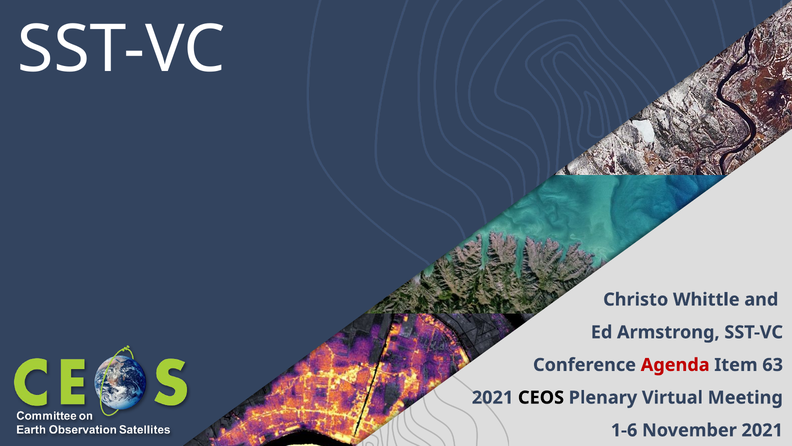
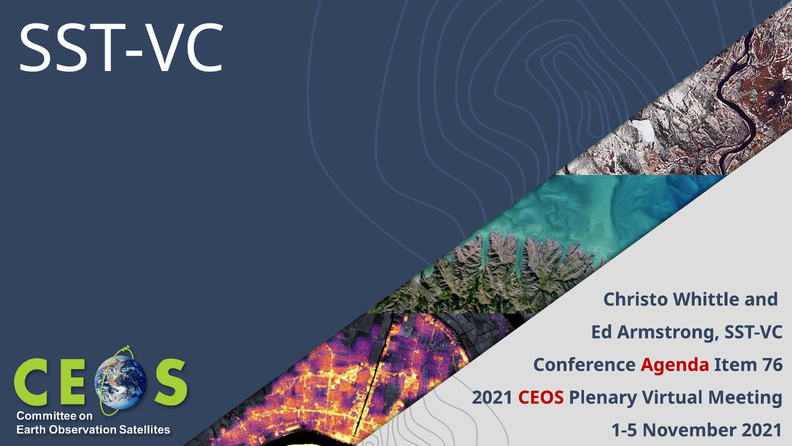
63: 63 -> 76 (773, 365)
CEOS colour: black -> red (541, 397)
1-6: 1-6 -> 1-5 (624, 430)
